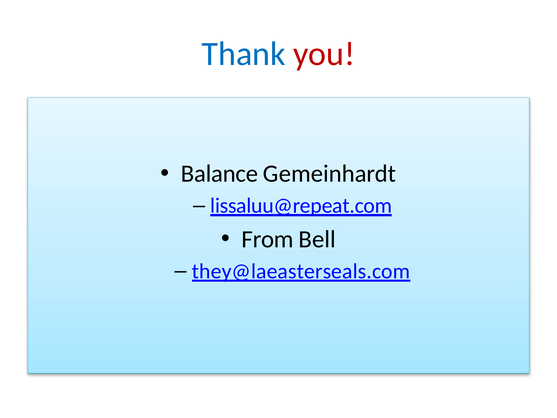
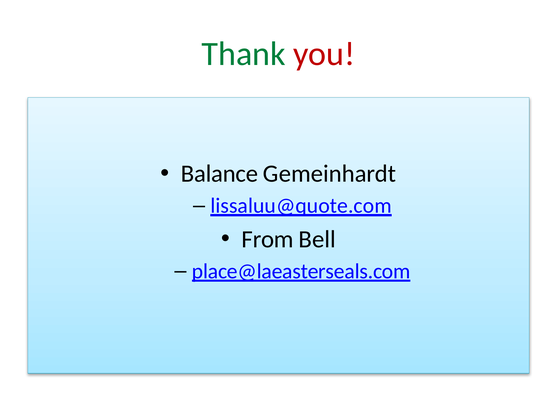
Thank colour: blue -> green (244, 54)
lissaluu@repeat.com: lissaluu@repeat.com -> lissaluu@quote.com (301, 206)
they@laeasterseals.com: they@laeasterseals.com -> place@laeasterseals.com (301, 271)
